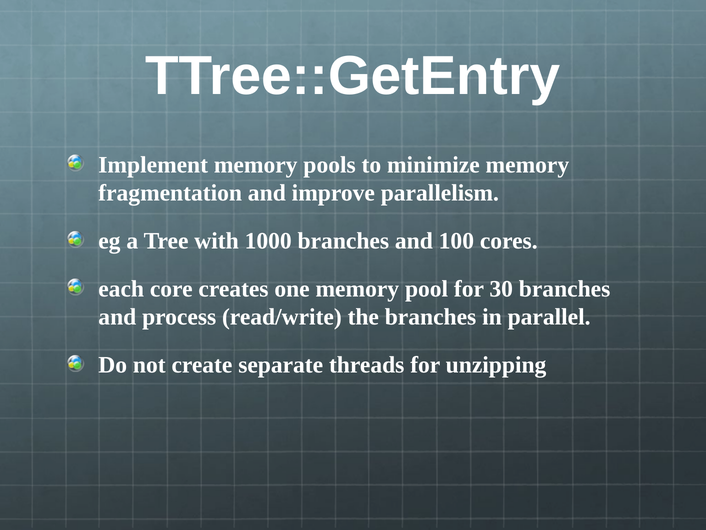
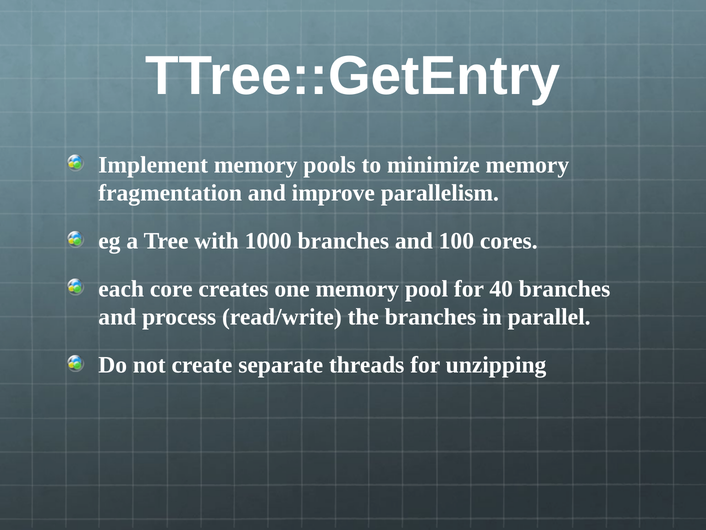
30: 30 -> 40 (501, 289)
